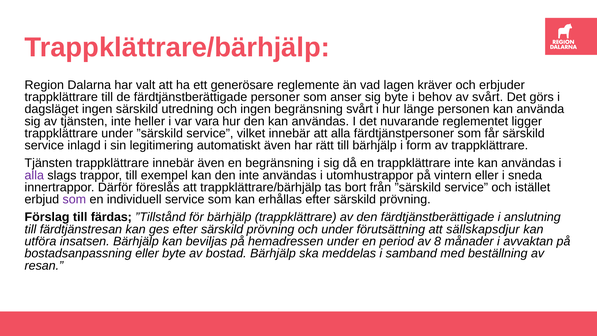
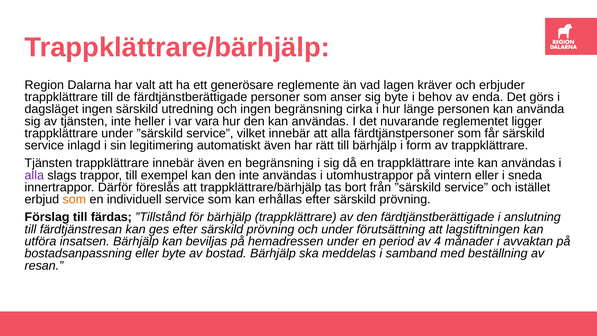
av svårt: svårt -> enda (488, 97)
begränsning svårt: svårt -> cirka (359, 109)
som colour: purple -> orange (74, 199)
sällskapsdjur: sällskapsdjur -> lagstiftningen (483, 229)
8: 8 -> 4 (438, 241)
